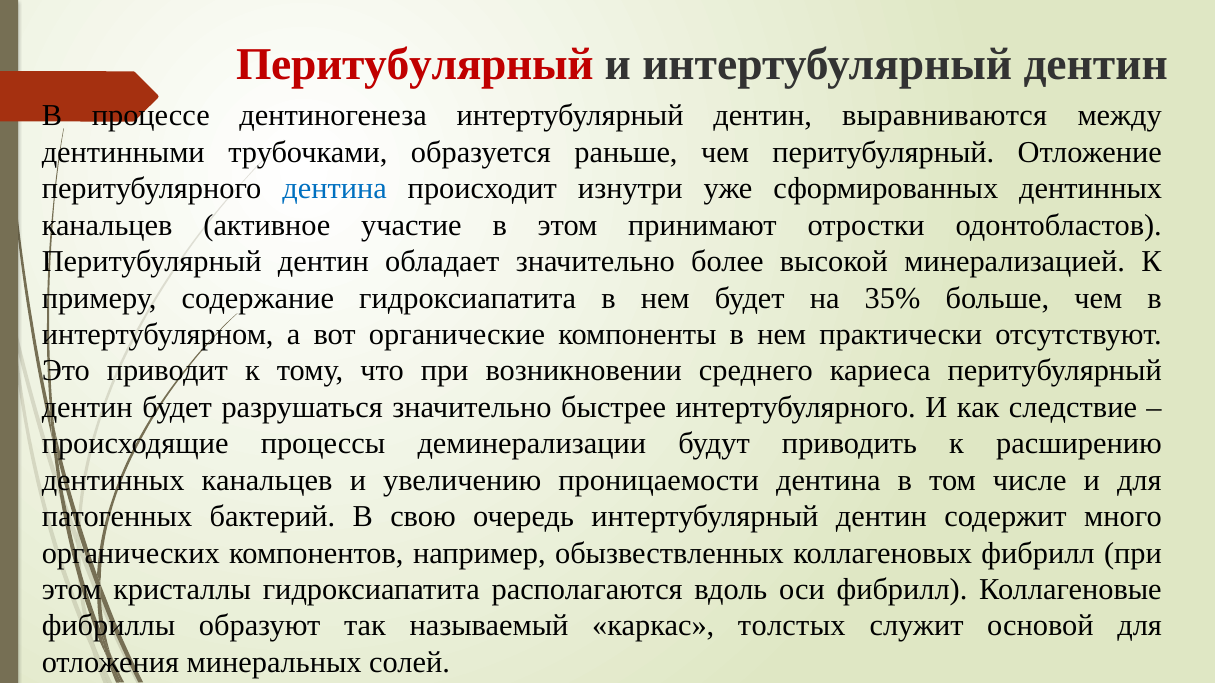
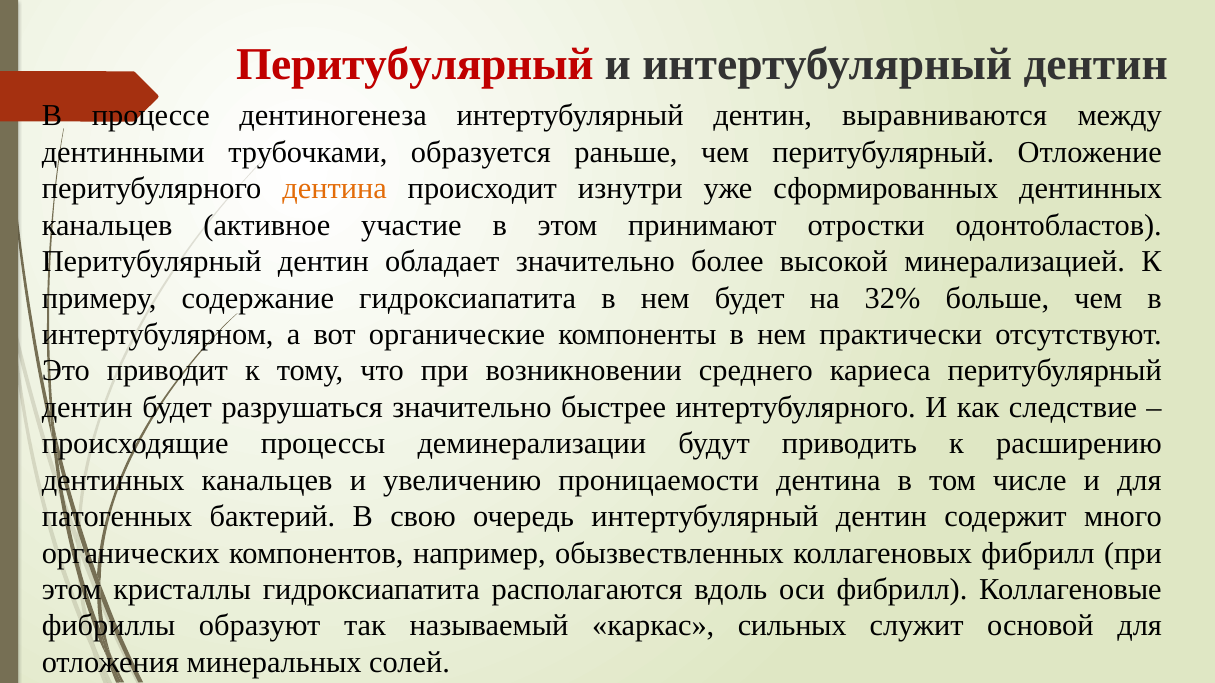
дентина colour: blue -> orange (335, 189)
35%: 35% -> 32% (893, 298)
толстых: толстых -> сильных (792, 626)
